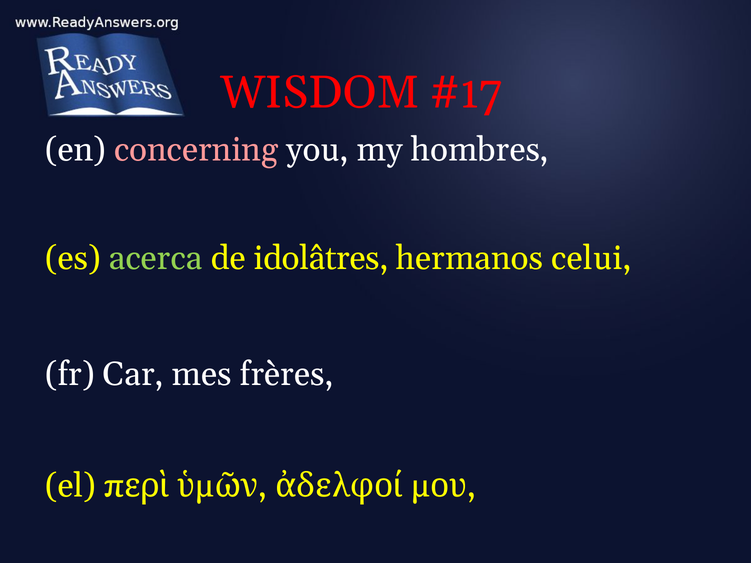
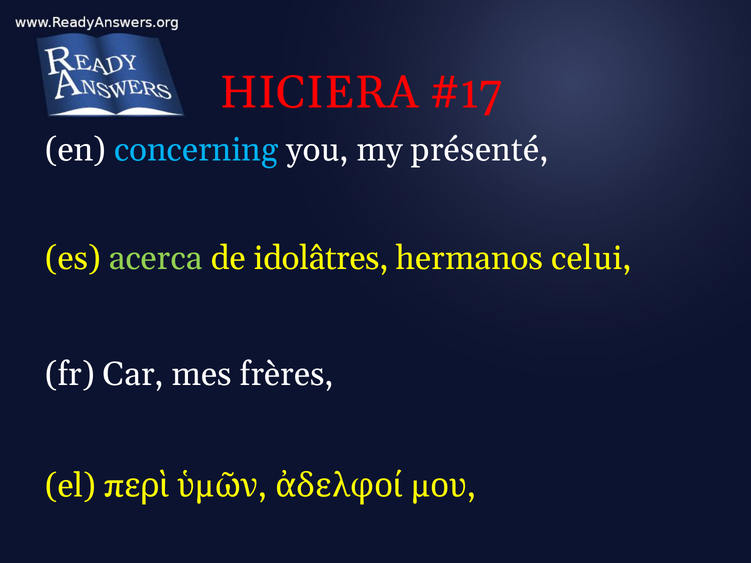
WISDOM: WISDOM -> HICIERA (319, 93)
concerning colour: pink -> light blue (196, 150)
hombres: hombres -> présenté (480, 150)
